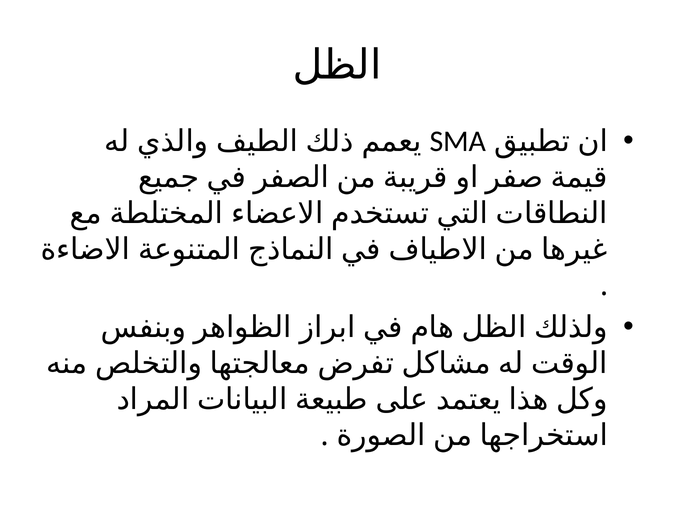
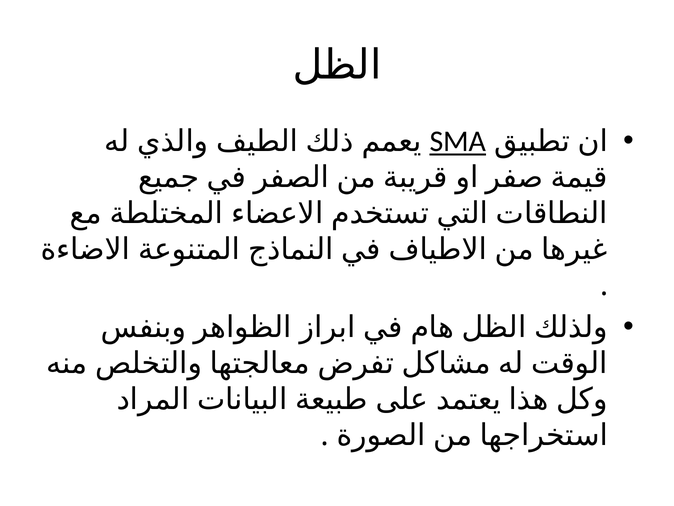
SMA underline: none -> present (458, 141)
